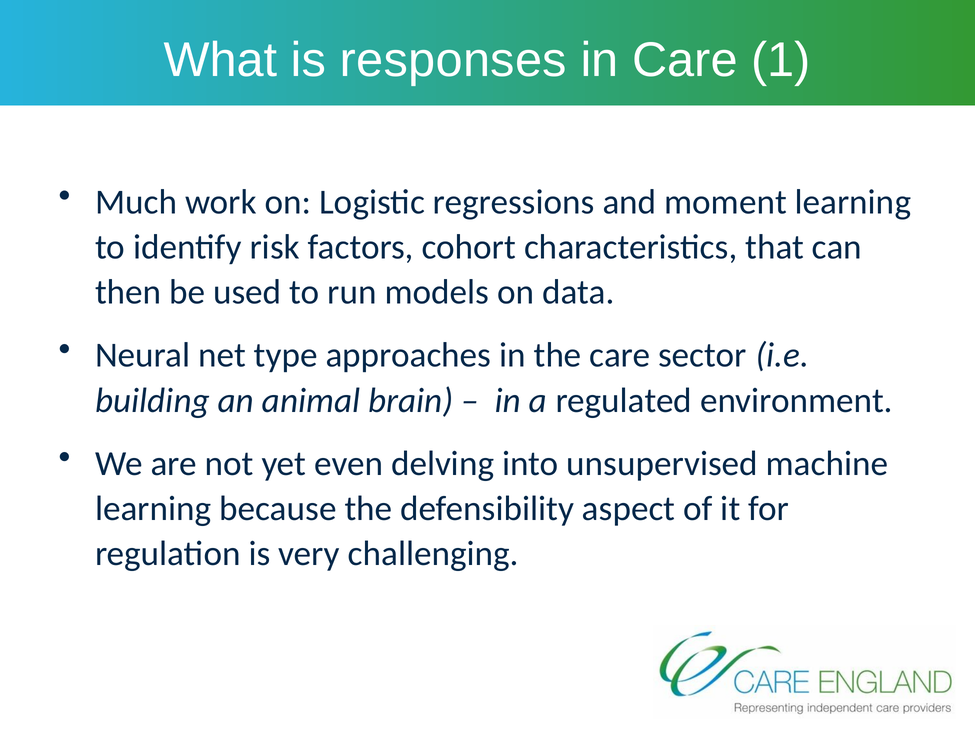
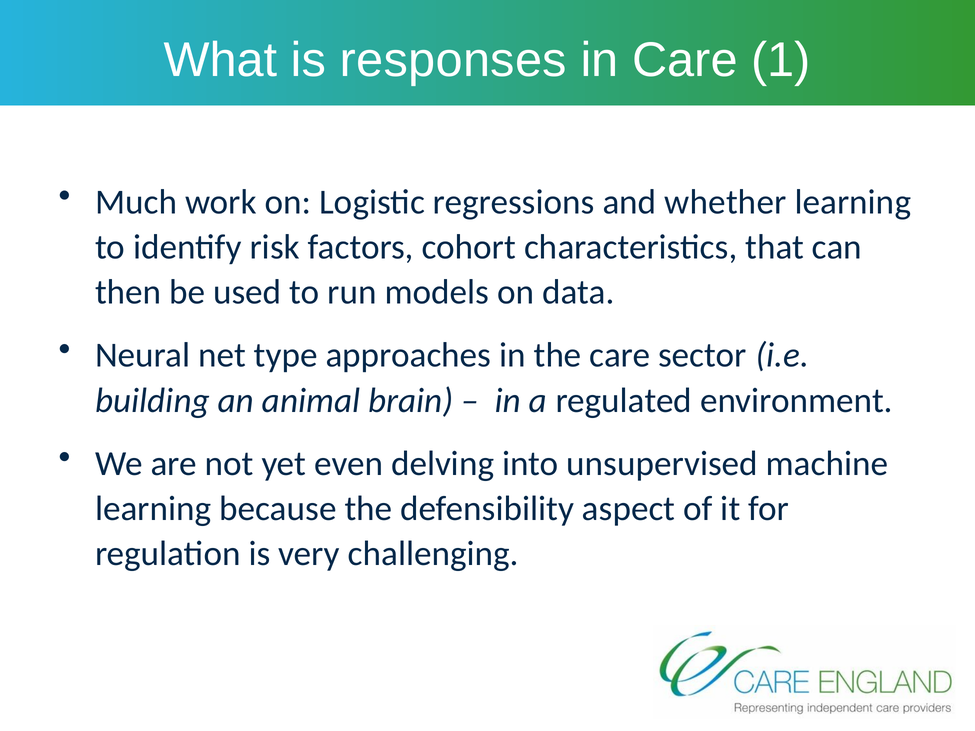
moment: moment -> whether (725, 202)
